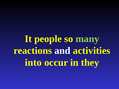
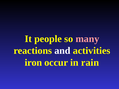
many colour: light green -> pink (87, 39)
into: into -> iron (33, 63)
they: they -> rain (90, 63)
